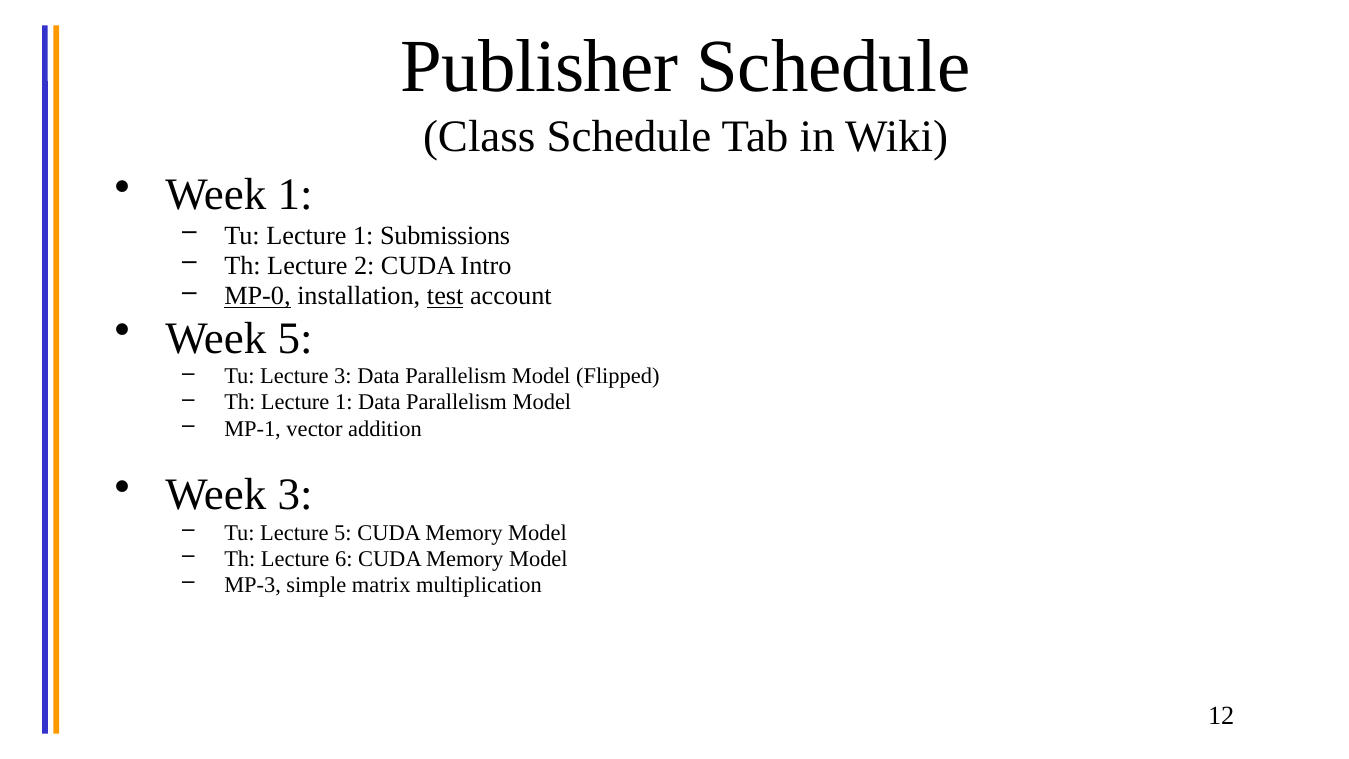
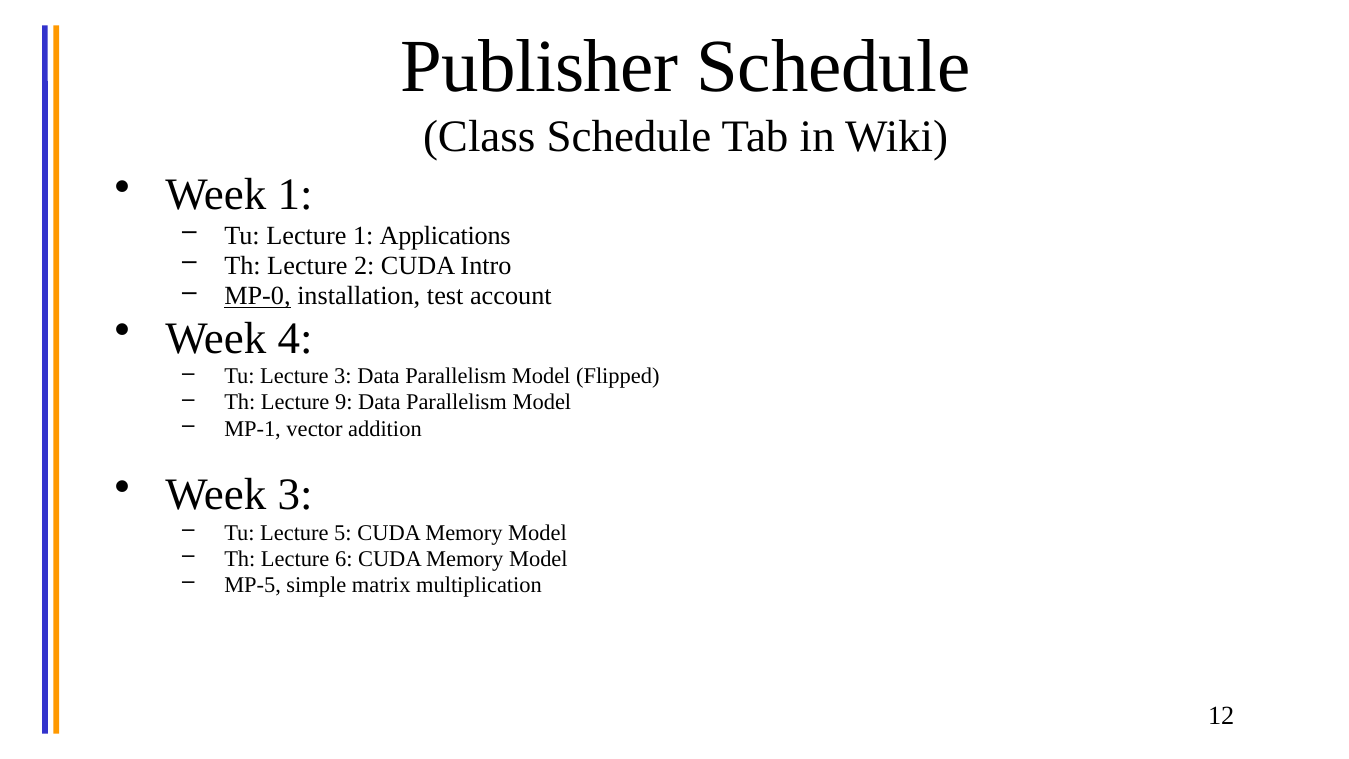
Submissions: Submissions -> Applications (445, 235)
test underline: present -> none (445, 296)
Week 5: 5 -> 4 (295, 338)
Th Lecture 1: 1 -> 9 (344, 402)
MP-3: MP-3 -> MP-5 (253, 585)
